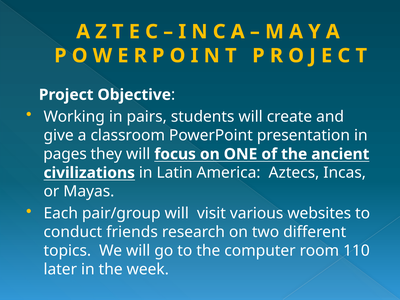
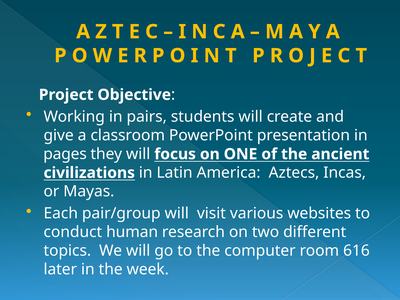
friends: friends -> human (132, 232)
110: 110 -> 616 (356, 251)
